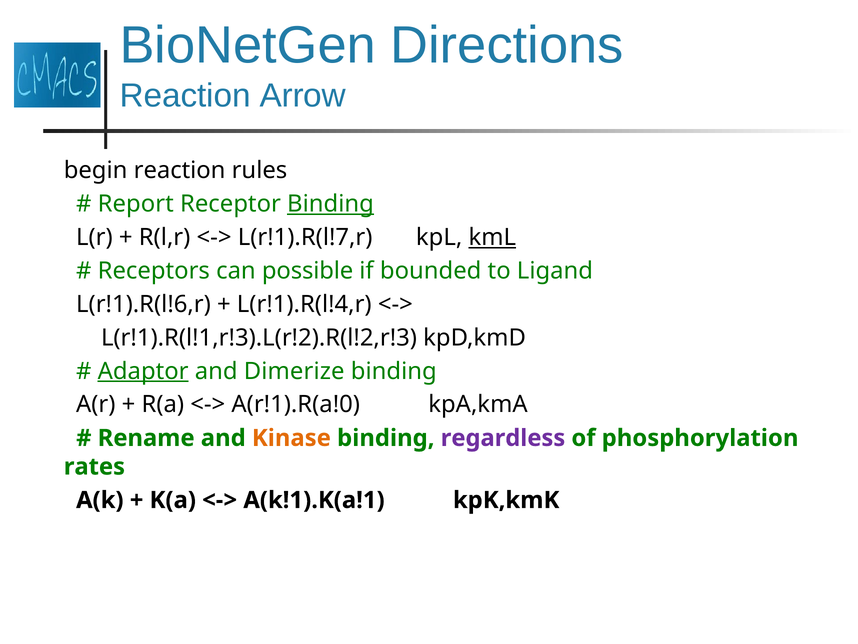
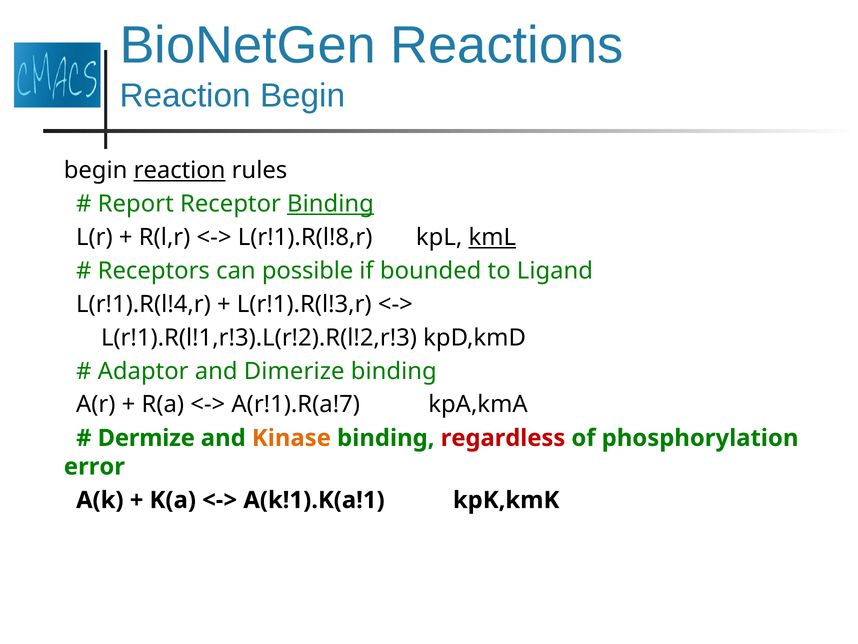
Directions: Directions -> Reactions (507, 45)
Reaction Arrow: Arrow -> Begin (303, 96)
reaction underline: none -> present (180, 170)
L(r!1).R(l!7,r: L(r!1).R(l!7,r -> L(r!1).R(l!8,r (305, 237)
L(r!1).R(l!6,r: L(r!1).R(l!6,r -> L(r!1).R(l!4,r (143, 304)
L(r!1).R(l!4,r: L(r!1).R(l!4,r -> L(r!1).R(l!3,r (304, 304)
Adaptor underline: present -> none (143, 371)
A(r!1).R(a!0: A(r!1).R(a!0 -> A(r!1).R(a!7 (296, 404)
Rename: Rename -> Dermize (146, 438)
regardless colour: purple -> red (503, 438)
rates: rates -> error (94, 466)
